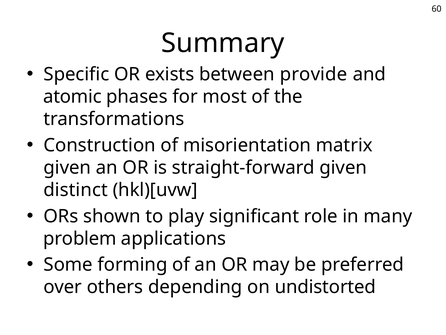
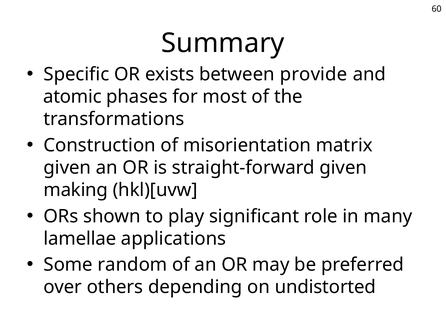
distinct: distinct -> making (76, 190)
problem: problem -> lamellae (80, 238)
forming: forming -> random (132, 264)
